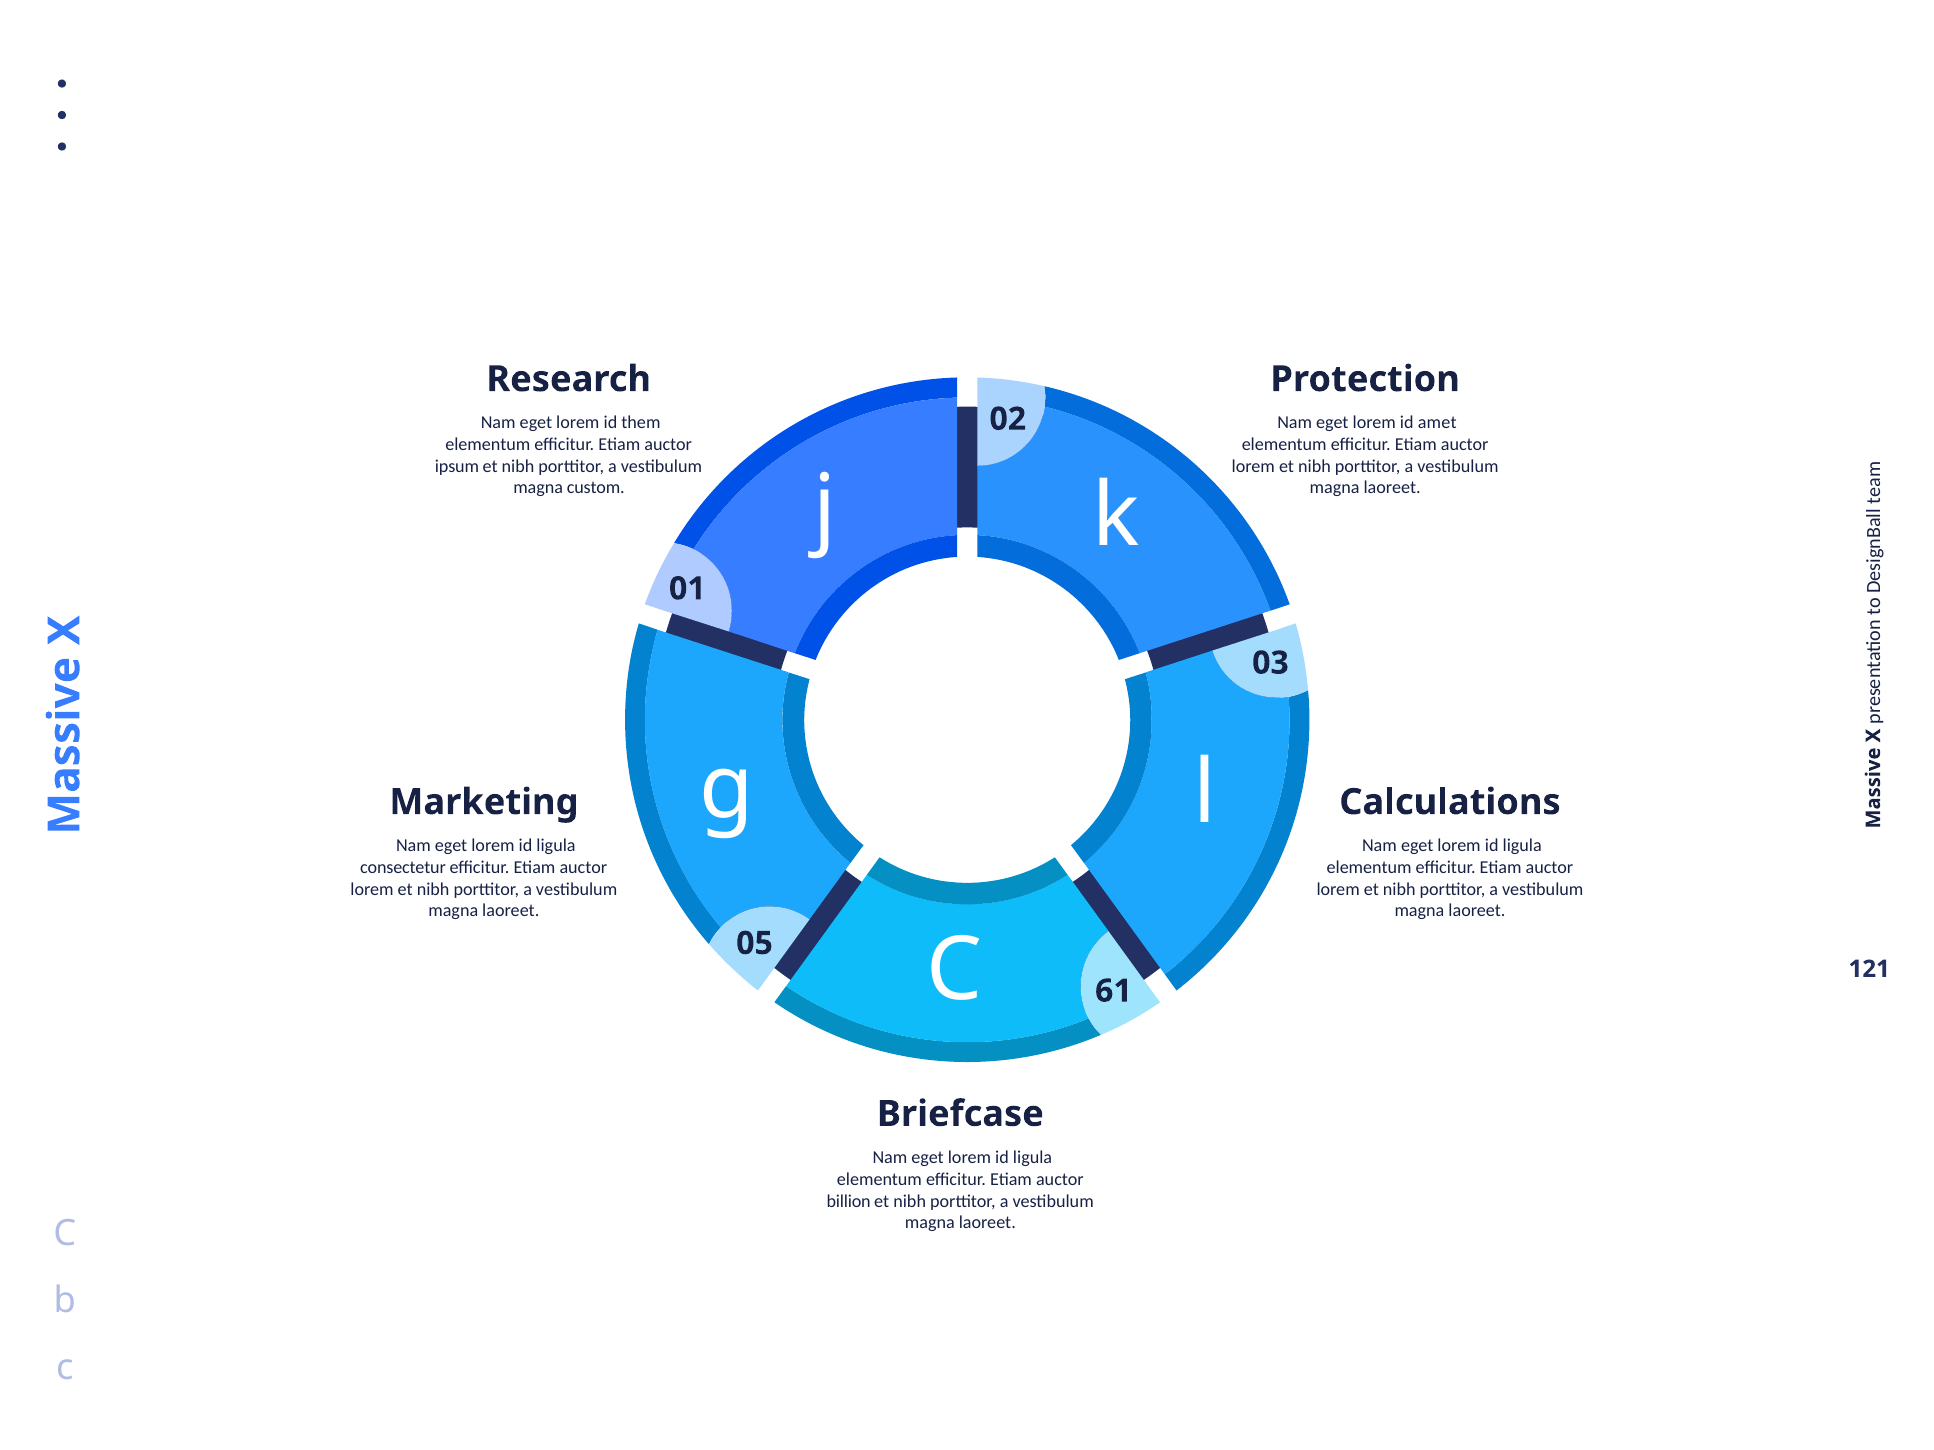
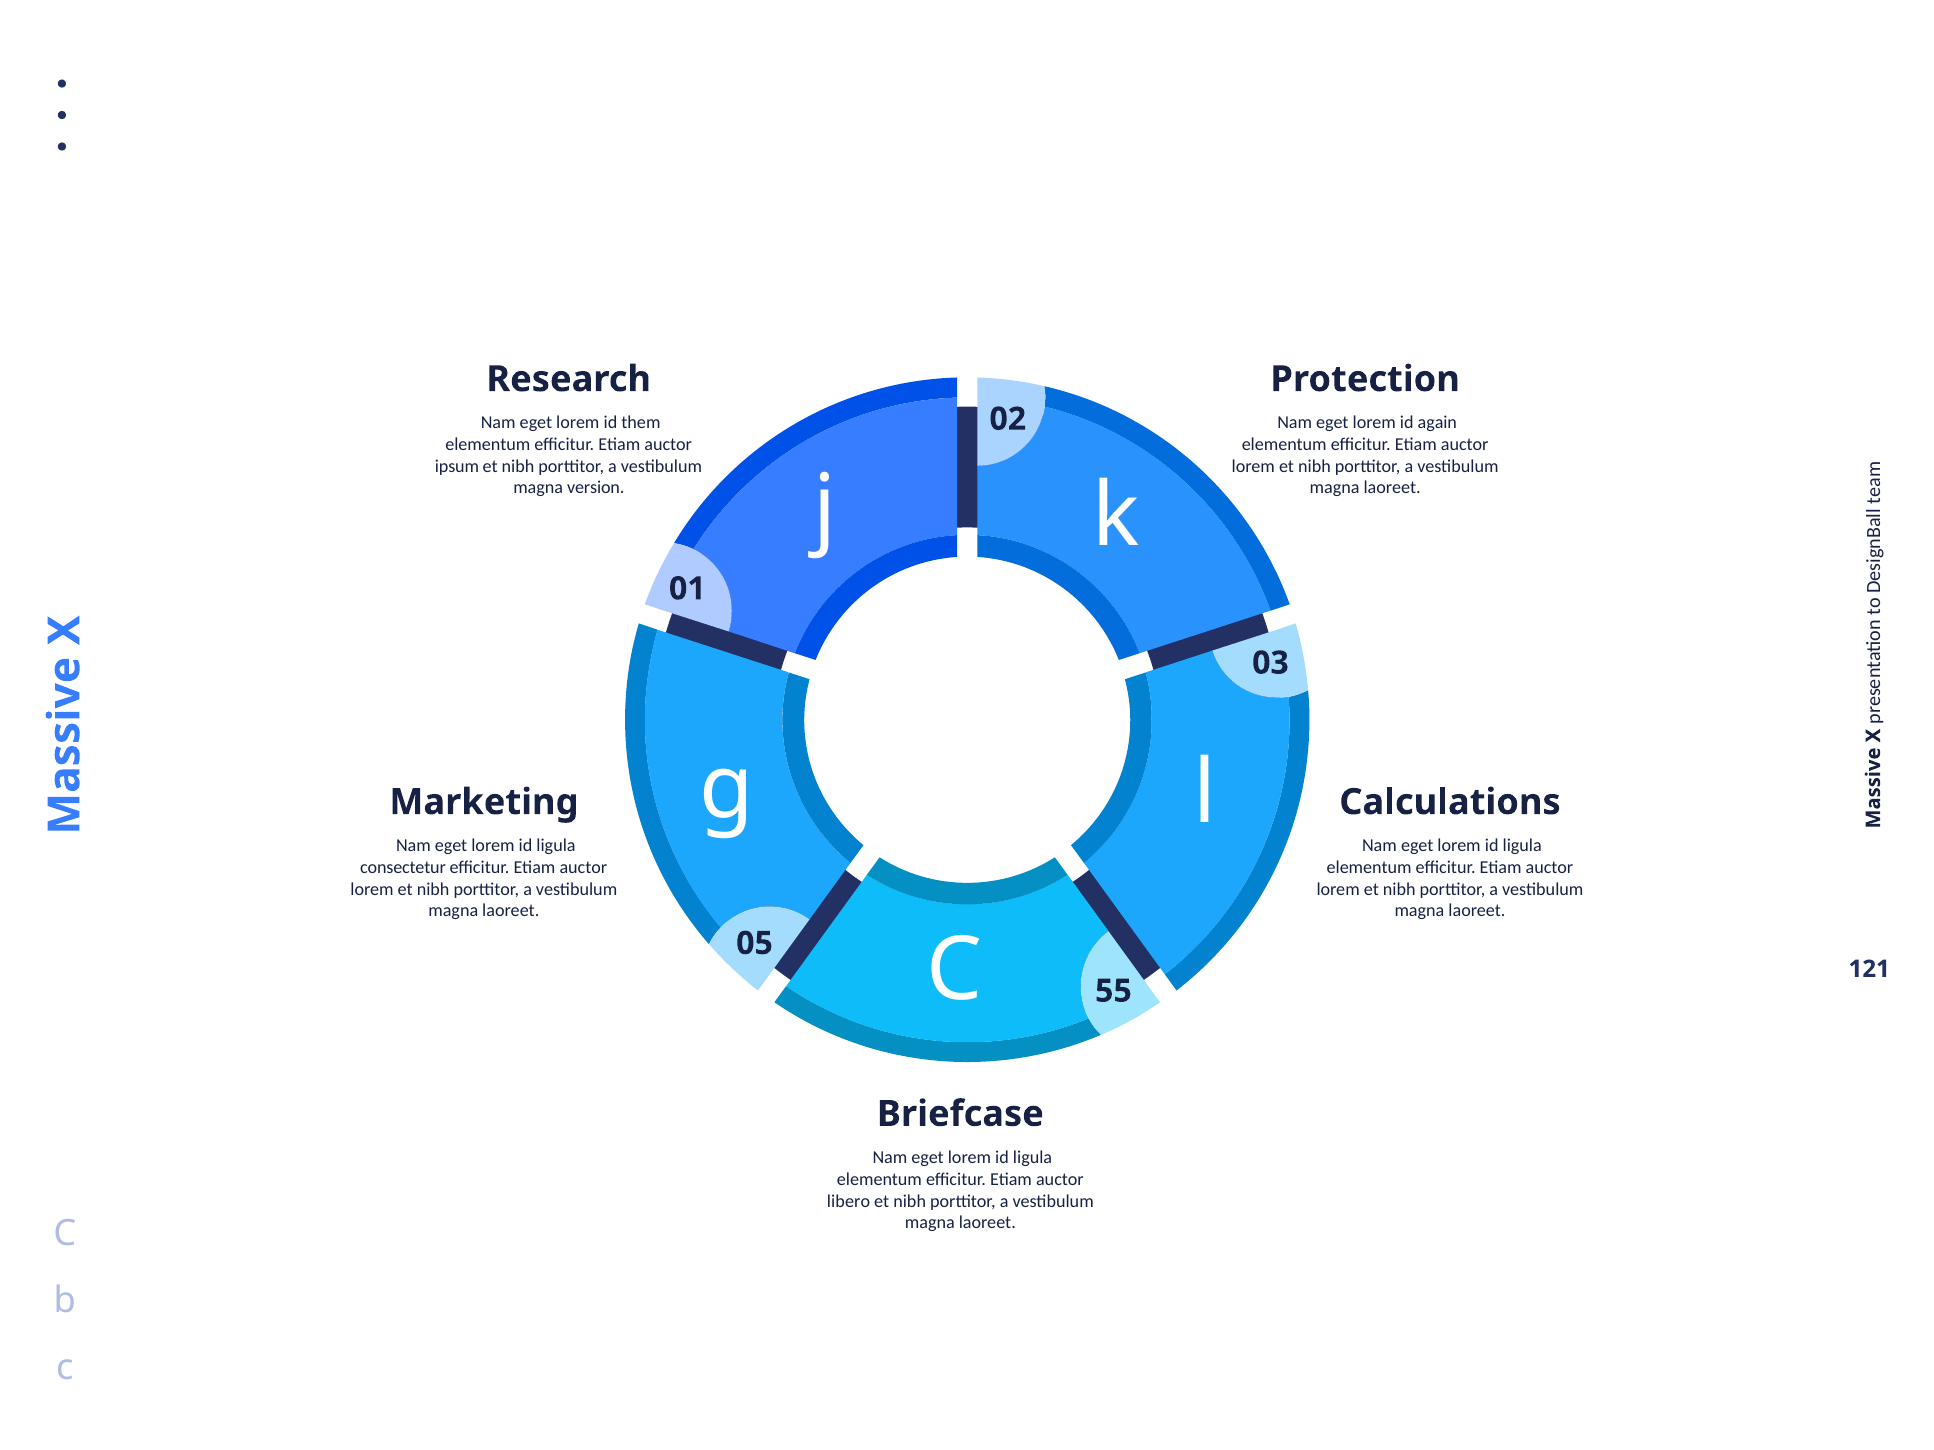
amet: amet -> again (1437, 423)
custom: custom -> version (596, 488)
61: 61 -> 55 (1113, 991)
billion: billion -> libero (848, 1201)
